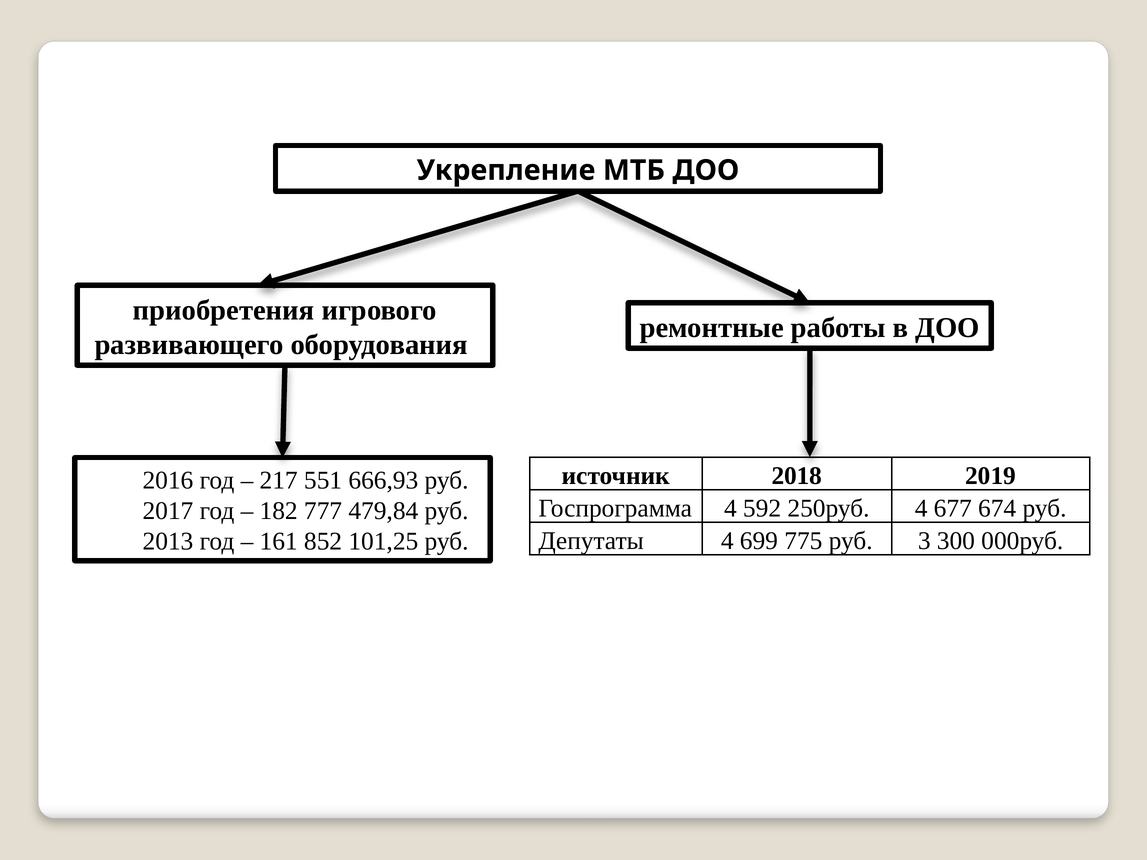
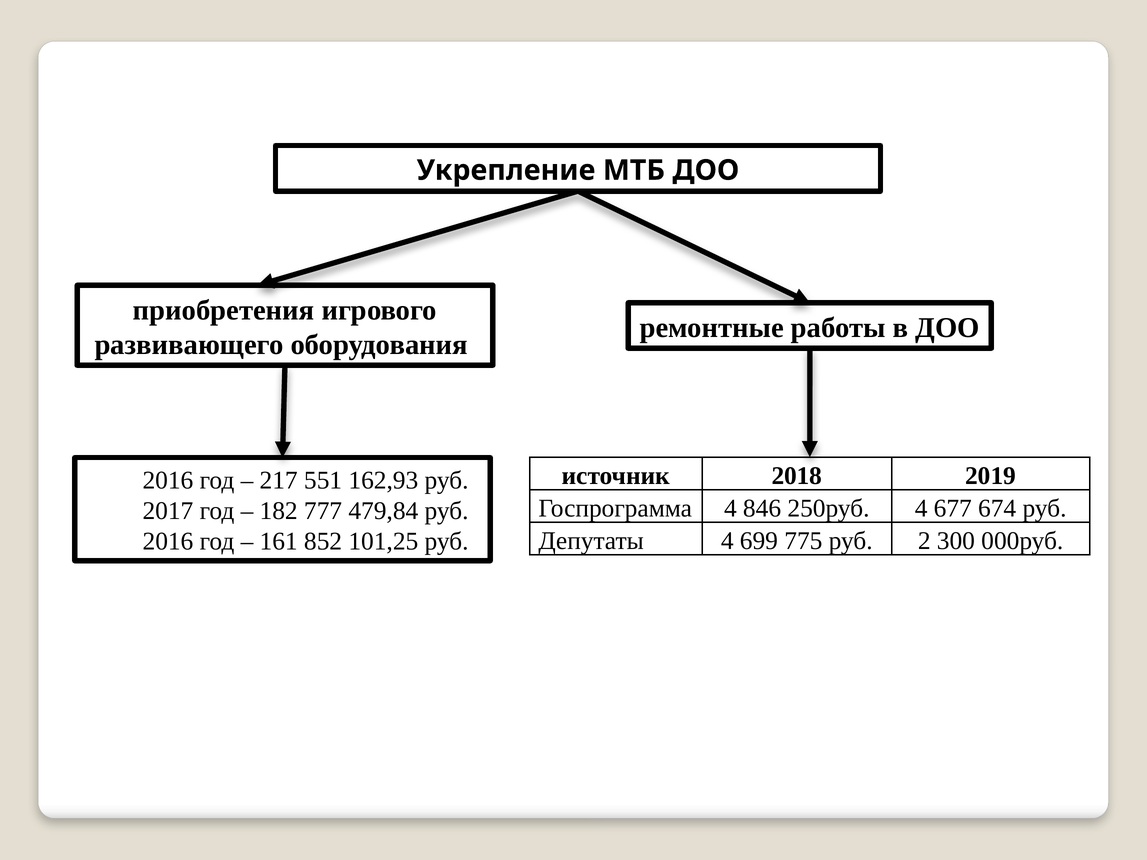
666,93: 666,93 -> 162,93 (383, 480)
592: 592 -> 846 (762, 508)
3: 3 -> 2 (924, 541)
2013: 2013 -> 2016 (168, 542)
